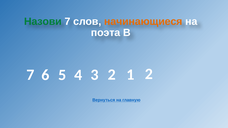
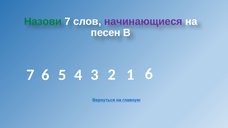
начинающиеся colour: orange -> purple (143, 21)
поэта: поэта -> песен (106, 33)
1 2: 2 -> 6 (149, 74)
